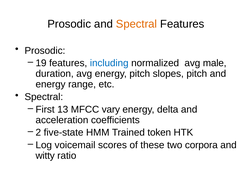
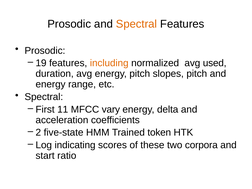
including colour: blue -> orange (109, 63)
male: male -> used (215, 63)
13: 13 -> 11 (63, 109)
voicemail: voicemail -> indicating (75, 145)
witty: witty -> start (45, 156)
